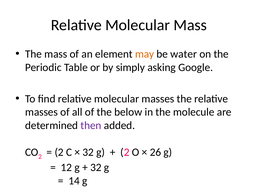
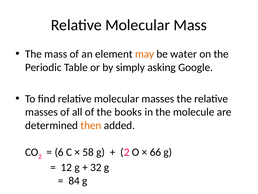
below: below -> books (128, 112)
then colour: purple -> orange (91, 125)
2: 2 -> 6 (59, 152)
32: 32 -> 58 (88, 152)
26: 26 -> 66 (155, 152)
14: 14 -> 84 (74, 180)
